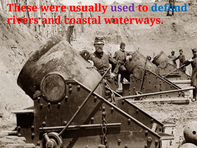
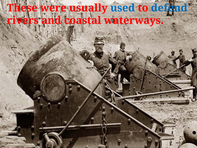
used colour: purple -> blue (123, 8)
